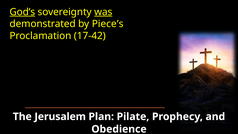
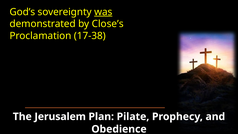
God’s underline: present -> none (22, 12)
Piece’s: Piece’s -> Close’s (108, 24)
17-42: 17-42 -> 17-38 (90, 36)
